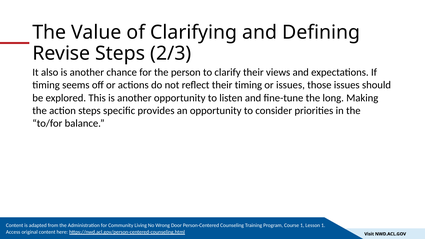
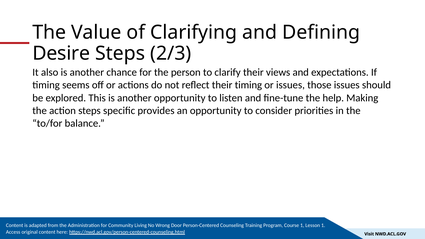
Revise: Revise -> Desire (61, 53)
long: long -> help (333, 98)
